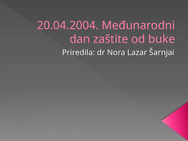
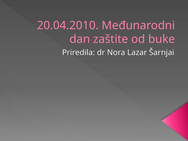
20.04.2004: 20.04.2004 -> 20.04.2010 (68, 25)
